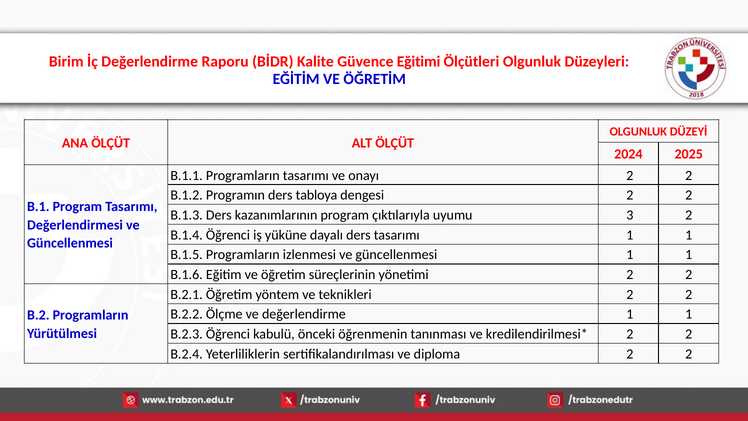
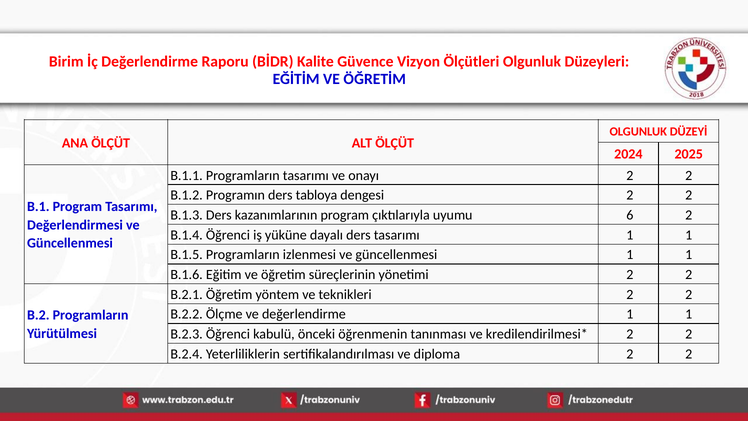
Eğitimi: Eğitimi -> Vizyon (419, 62)
3: 3 -> 6 (630, 215)
